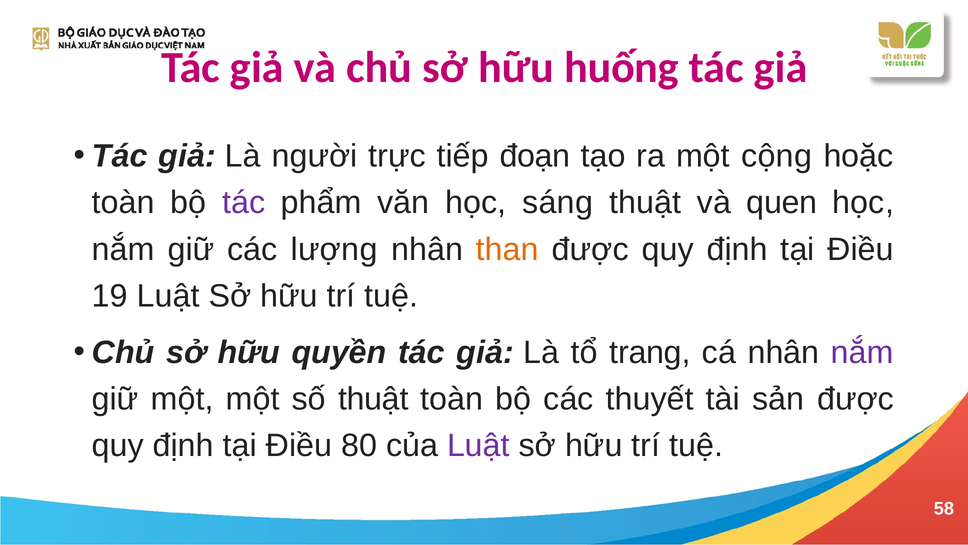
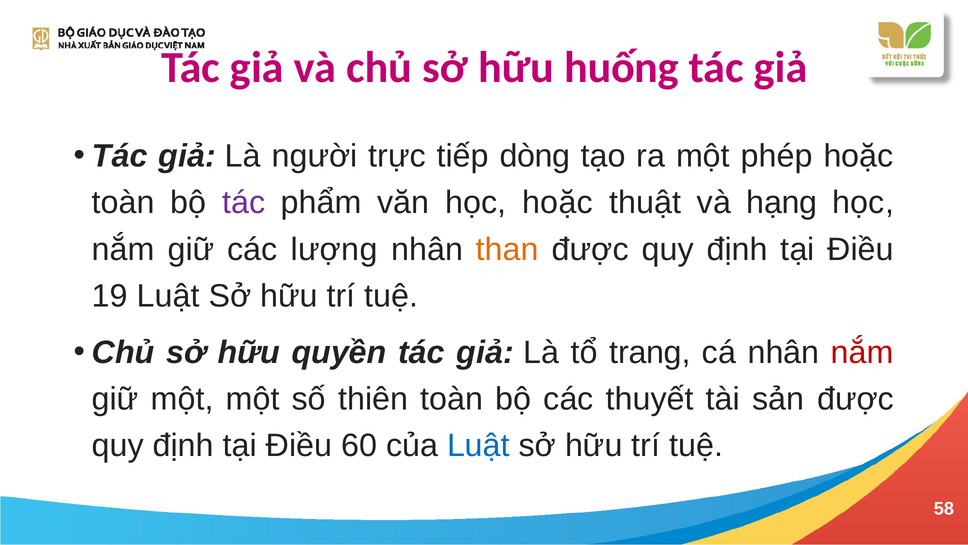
đoạn: đoạn -> dòng (535, 156)
cộng: cộng -> phép (777, 156)
học sáng: sáng -> hoặc (558, 203)
quen: quen -> hạng (782, 203)
nắm colour: purple -> red (862, 352)
số thuật: thuật -> thiên (373, 399)
80: 80 -> 60 (359, 445)
Luật colour: purple -> blue (478, 445)
